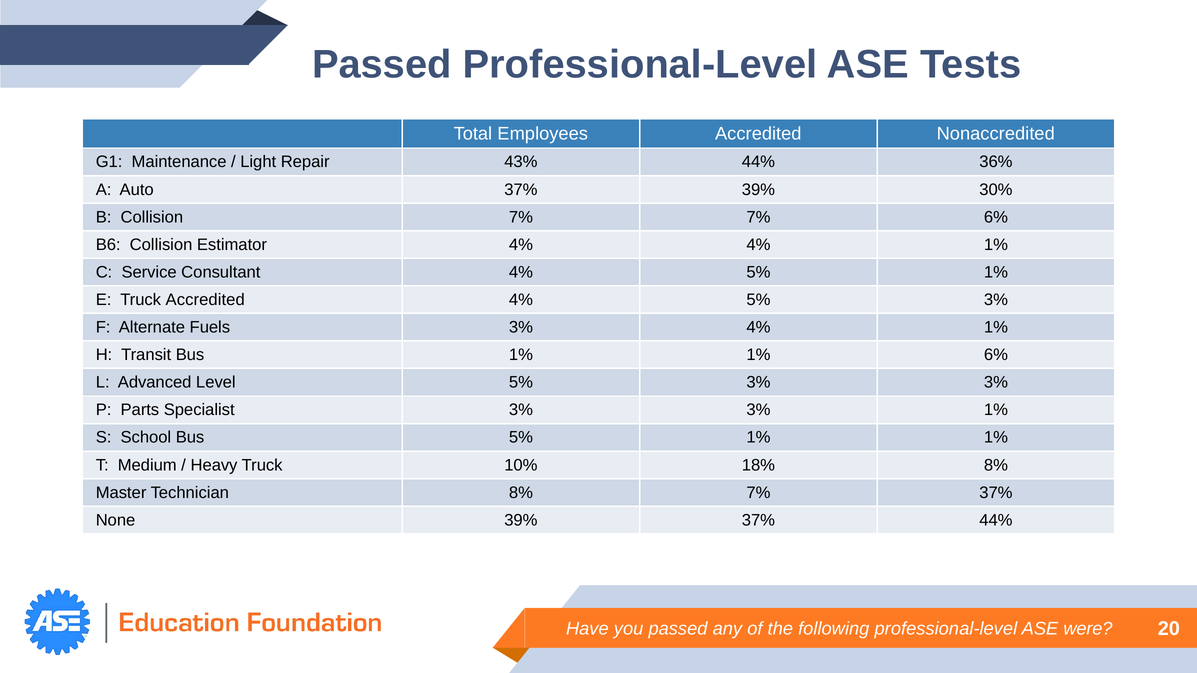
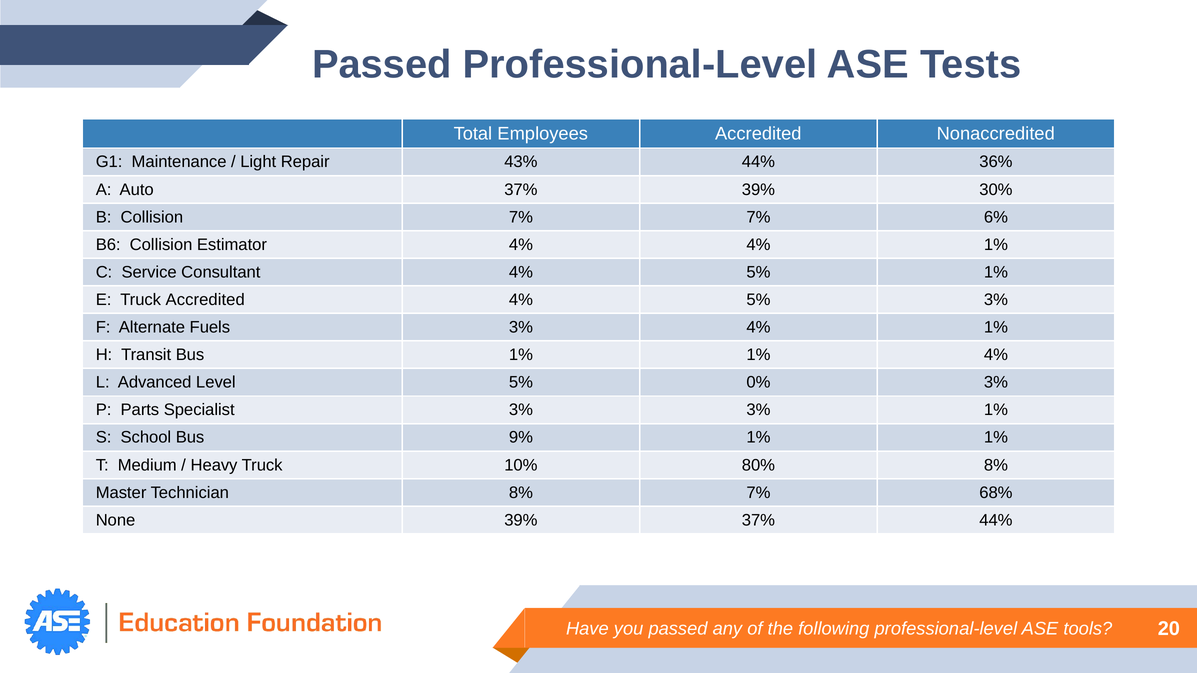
1% 6%: 6% -> 4% (996, 355)
Level 5% 3%: 3% -> 0% (758, 383)
Bus 5%: 5% -> 9% (521, 438)
18%: 18% -> 80% (758, 465)
7% 37%: 37% -> 68% (996, 493)
were: were -> tools (1088, 629)
